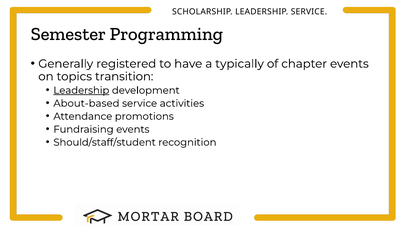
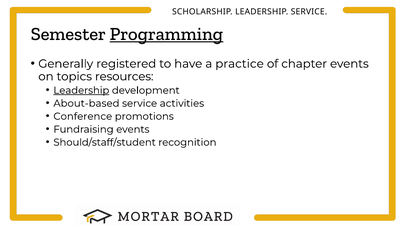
Programming underline: none -> present (166, 34)
typically: typically -> practice (240, 64)
transition: transition -> resources (124, 76)
Attendance: Attendance -> Conference (83, 116)
